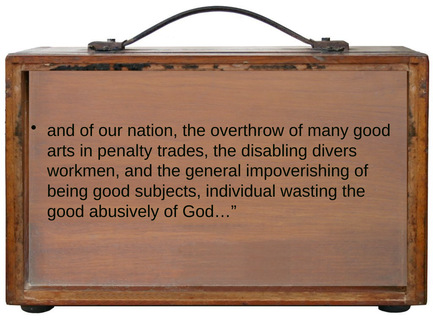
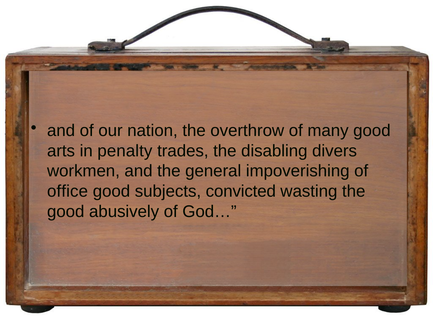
being: being -> office (68, 191)
individual: individual -> convicted (241, 191)
